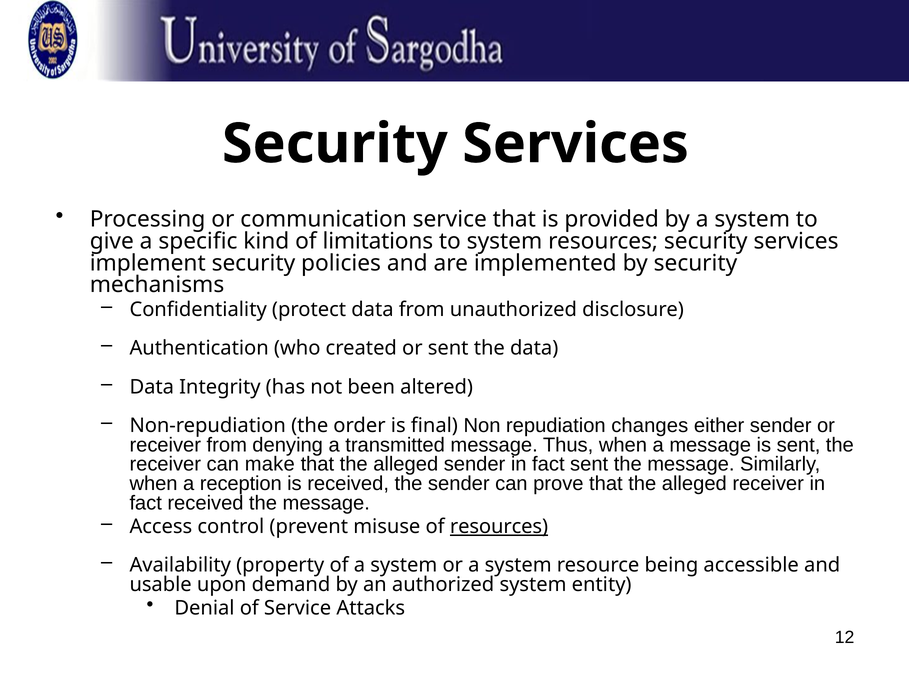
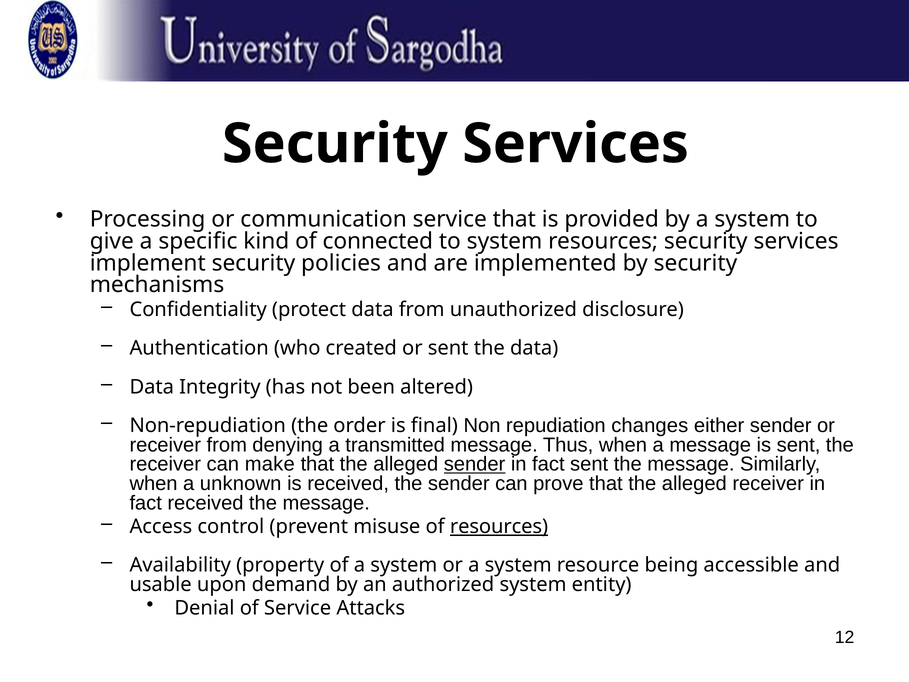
limitations: limitations -> connected (378, 241)
sender underline: none -> present (475, 464)
reception: reception -> unknown (241, 484)
